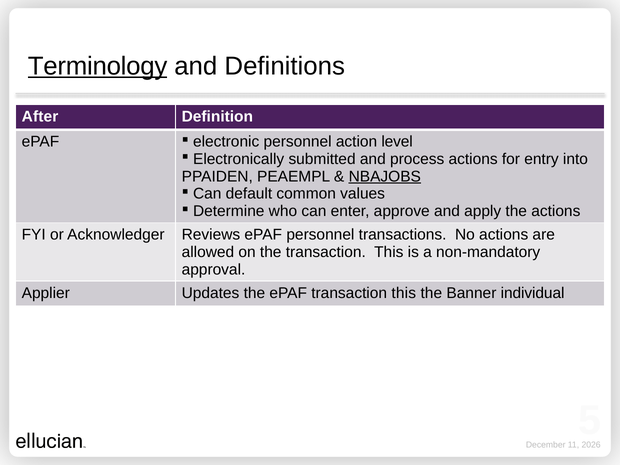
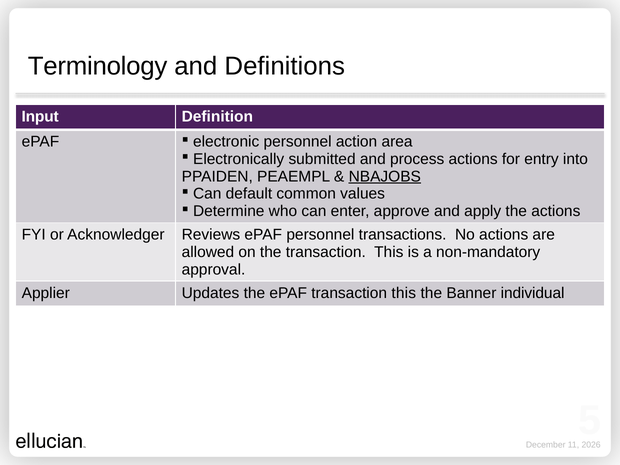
Terminology underline: present -> none (98, 66)
After: After -> Input (40, 117)
level: level -> area (397, 142)
